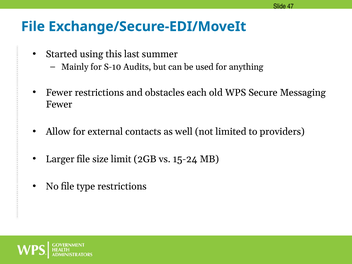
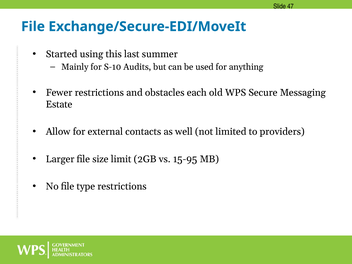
Fewer: Fewer -> Estate (59, 104)
15-24: 15-24 -> 15-95 (185, 159)
